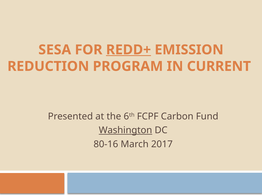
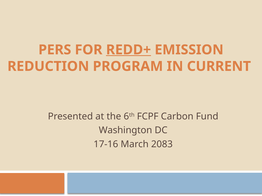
SESA: SESA -> PERS (55, 50)
Washington underline: present -> none (125, 131)
80-16: 80-16 -> 17-16 (106, 144)
2017: 2017 -> 2083 (162, 144)
